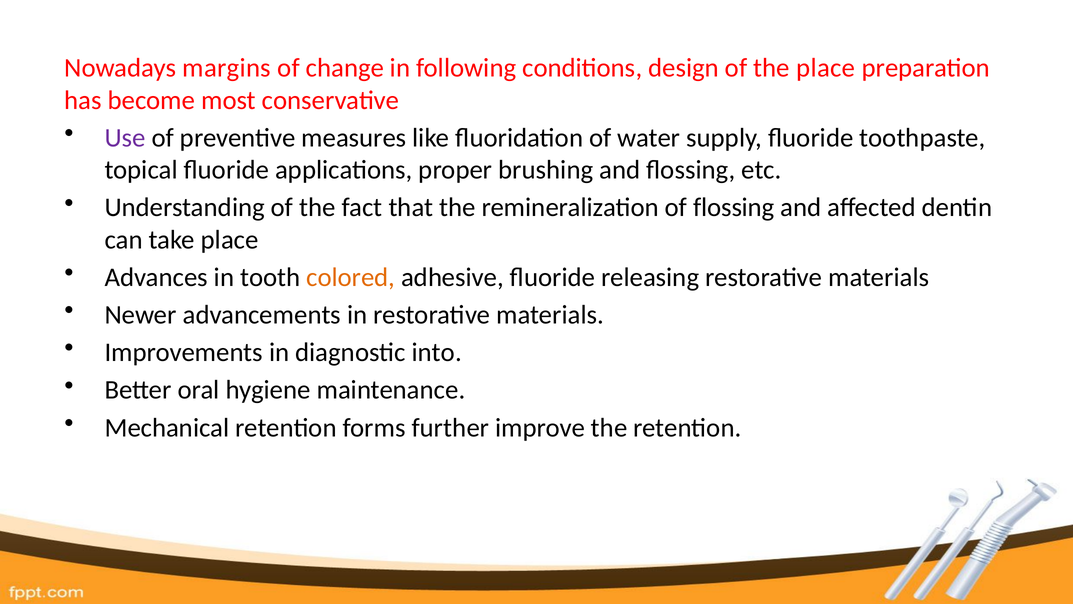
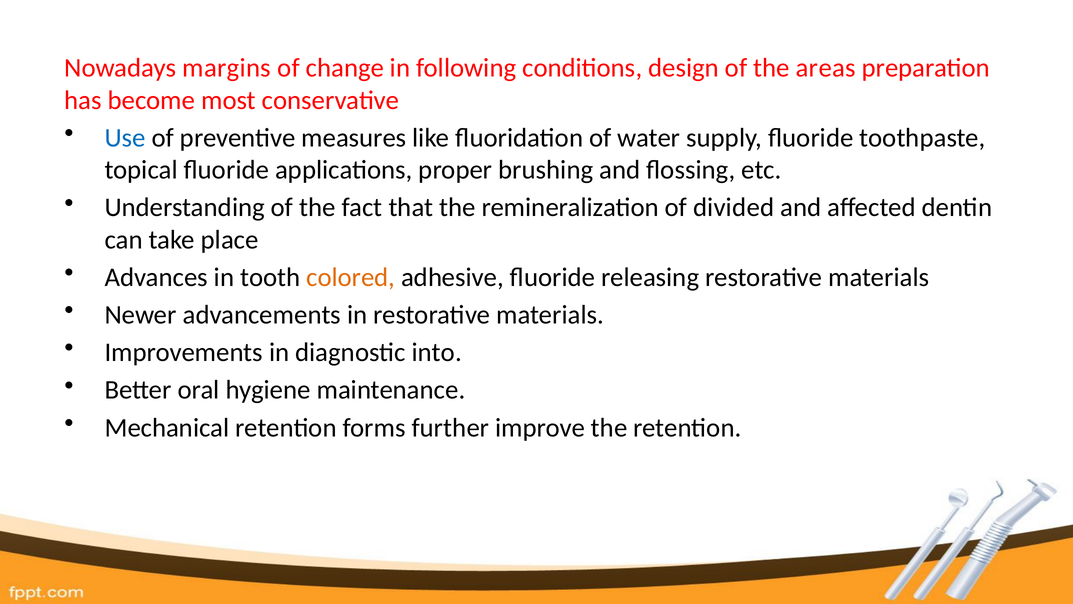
the place: place -> areas (826, 68)
Use colour: purple -> blue (125, 138)
of flossing: flossing -> divided (734, 207)
